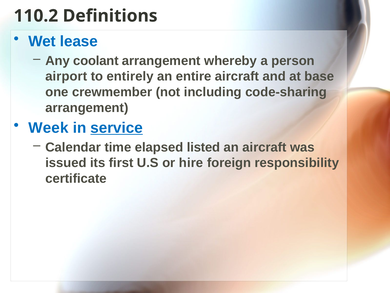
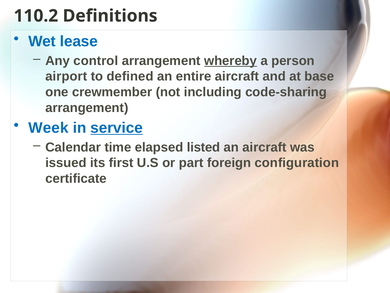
coolant: coolant -> control (96, 61)
whereby underline: none -> present (231, 61)
entirely: entirely -> defined (130, 76)
hire: hire -> part (191, 163)
responsibility: responsibility -> configuration (297, 163)
